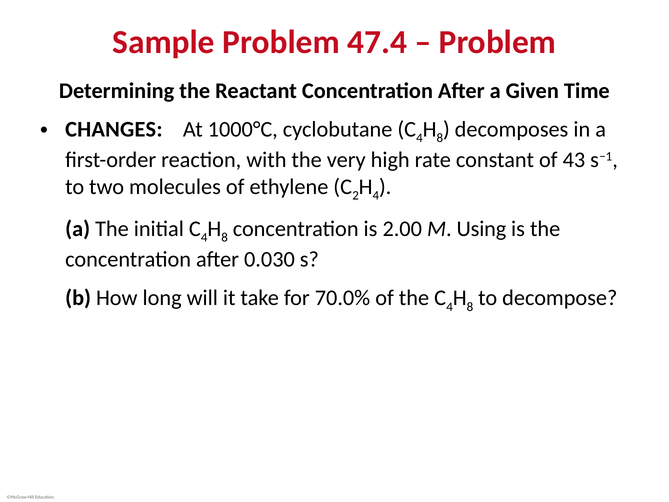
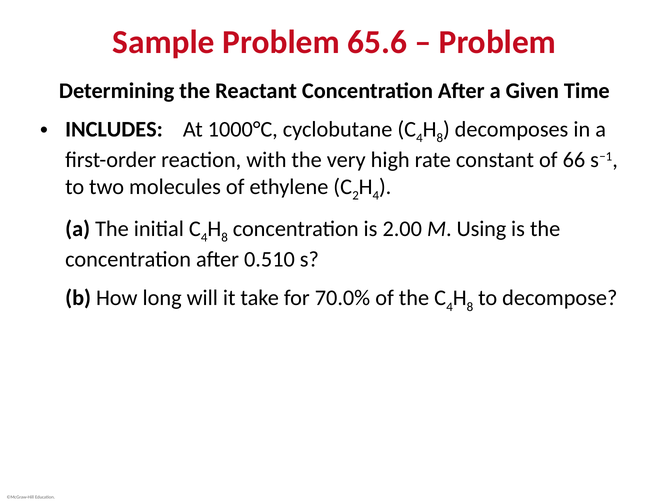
47.4: 47.4 -> 65.6 (377, 42)
CHANGES: CHANGES -> INCLUDES (114, 129)
43: 43 -> 66 (574, 160)
0.030: 0.030 -> 0.510 (269, 259)
